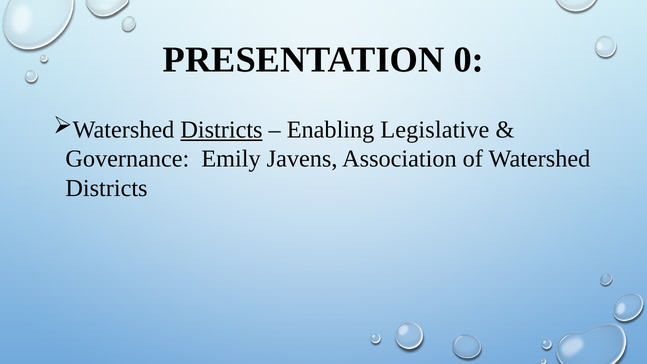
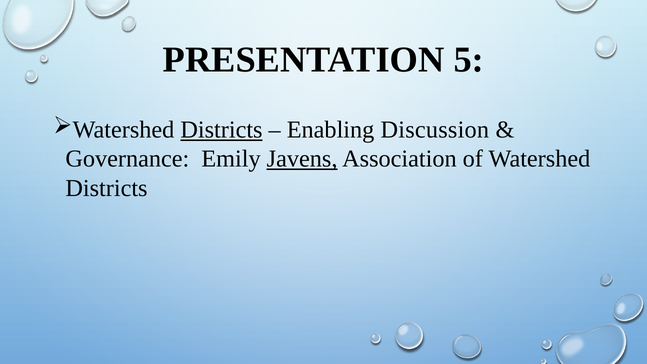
0: 0 -> 5 (469, 59)
Legislative: Legislative -> Discussion (435, 130)
Javens underline: none -> present (302, 159)
